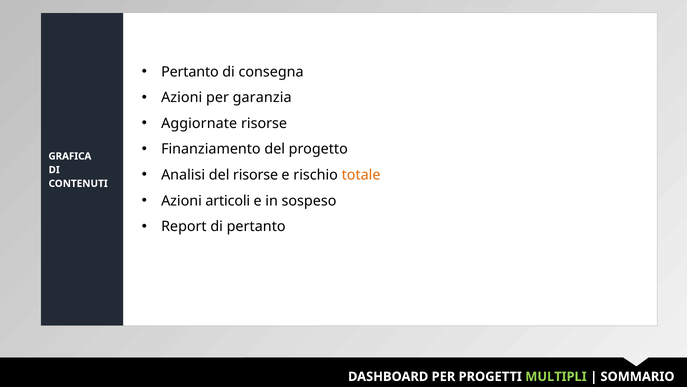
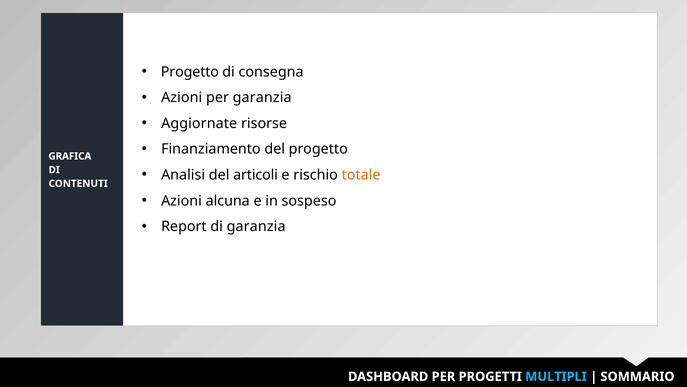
Pertanto: Pertanto -> Progetto (190, 72)
del risorse: risorse -> articoli (256, 175)
articoli: articoli -> alcuna (228, 201)
di pertanto: pertanto -> garanzia (256, 226)
MULTIPLI colour: light green -> light blue (556, 376)
